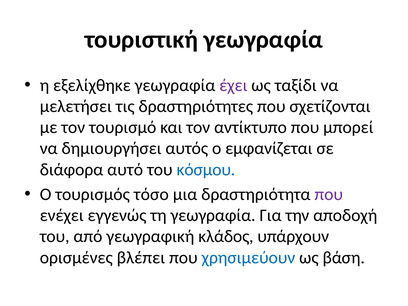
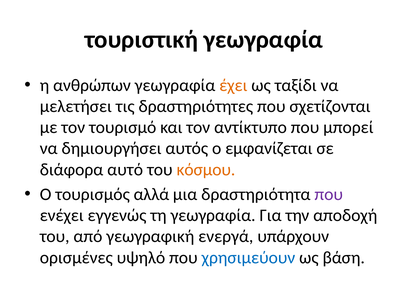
εξελίχθηκε: εξελίχθηκε -> ανθρώπων (92, 85)
έχει colour: purple -> orange (233, 85)
κόσμου colour: blue -> orange (206, 170)
τόσο: τόσο -> αλλά (151, 194)
κλάδος: κλάδος -> ενεργά (226, 236)
βλέπει: βλέπει -> υψηλό (141, 258)
